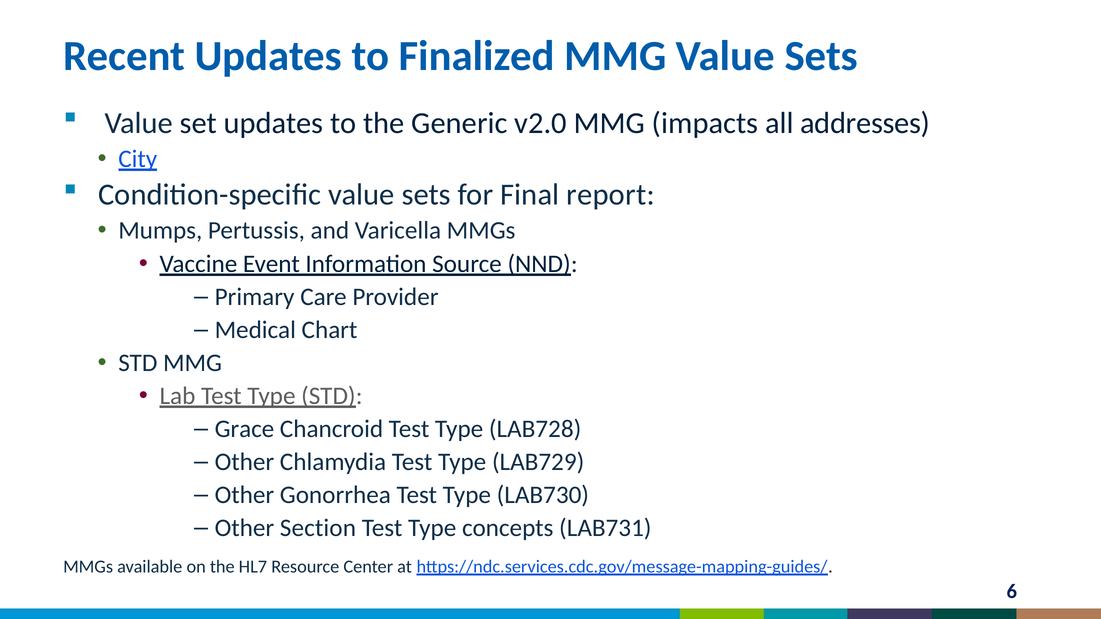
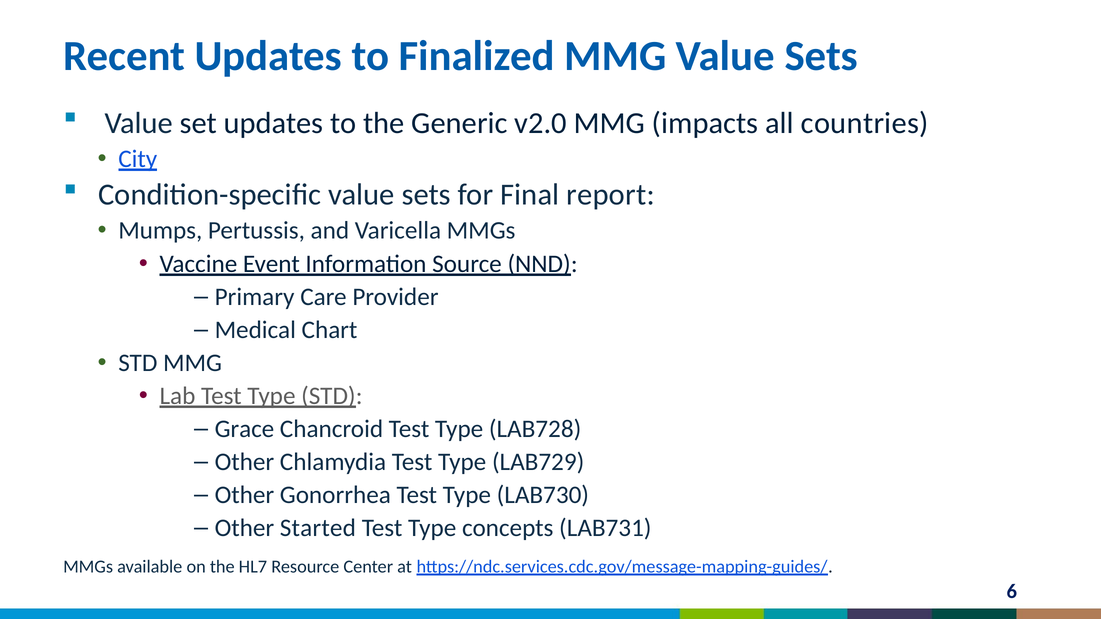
addresses: addresses -> countries (865, 123)
Section: Section -> Started (318, 528)
